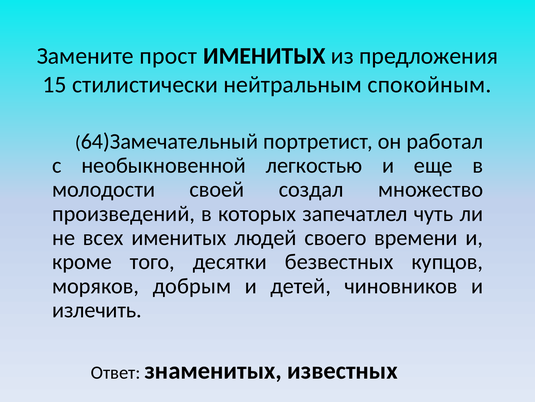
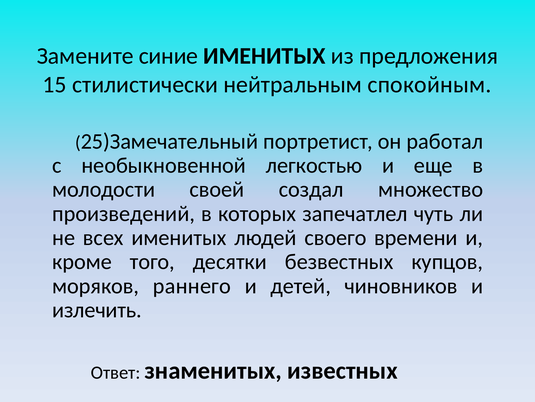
прост: прост -> синие (168, 56)
64)Замечательный: 64)Замечательный -> 25)Замечательный (169, 141)
добрым: добрым -> раннего (192, 286)
